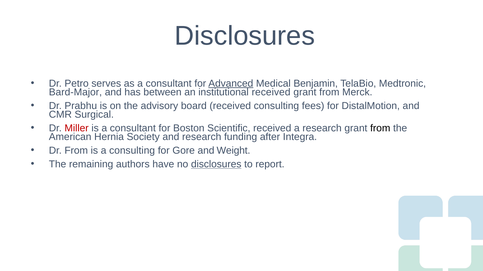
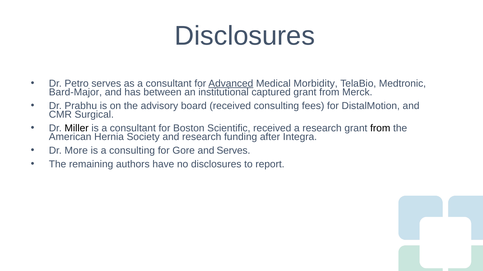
Benjamin: Benjamin -> Morbidity (316, 84)
institutional received: received -> captured (271, 92)
Miller colour: red -> black (77, 128)
Dr From: From -> More (76, 151)
and Weight: Weight -> Serves (233, 151)
disclosures underline: present -> none (216, 165)
